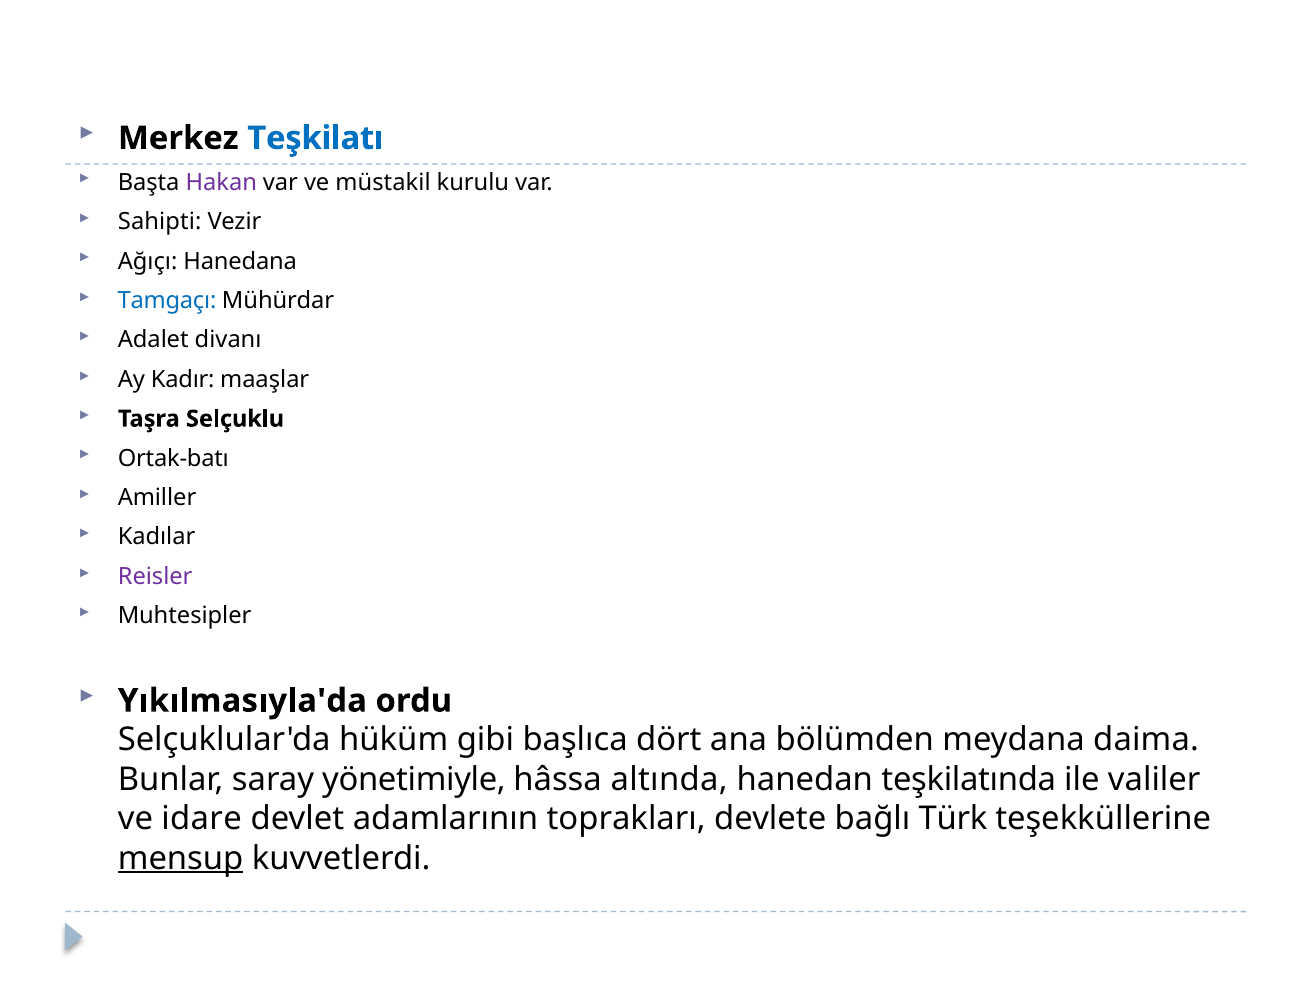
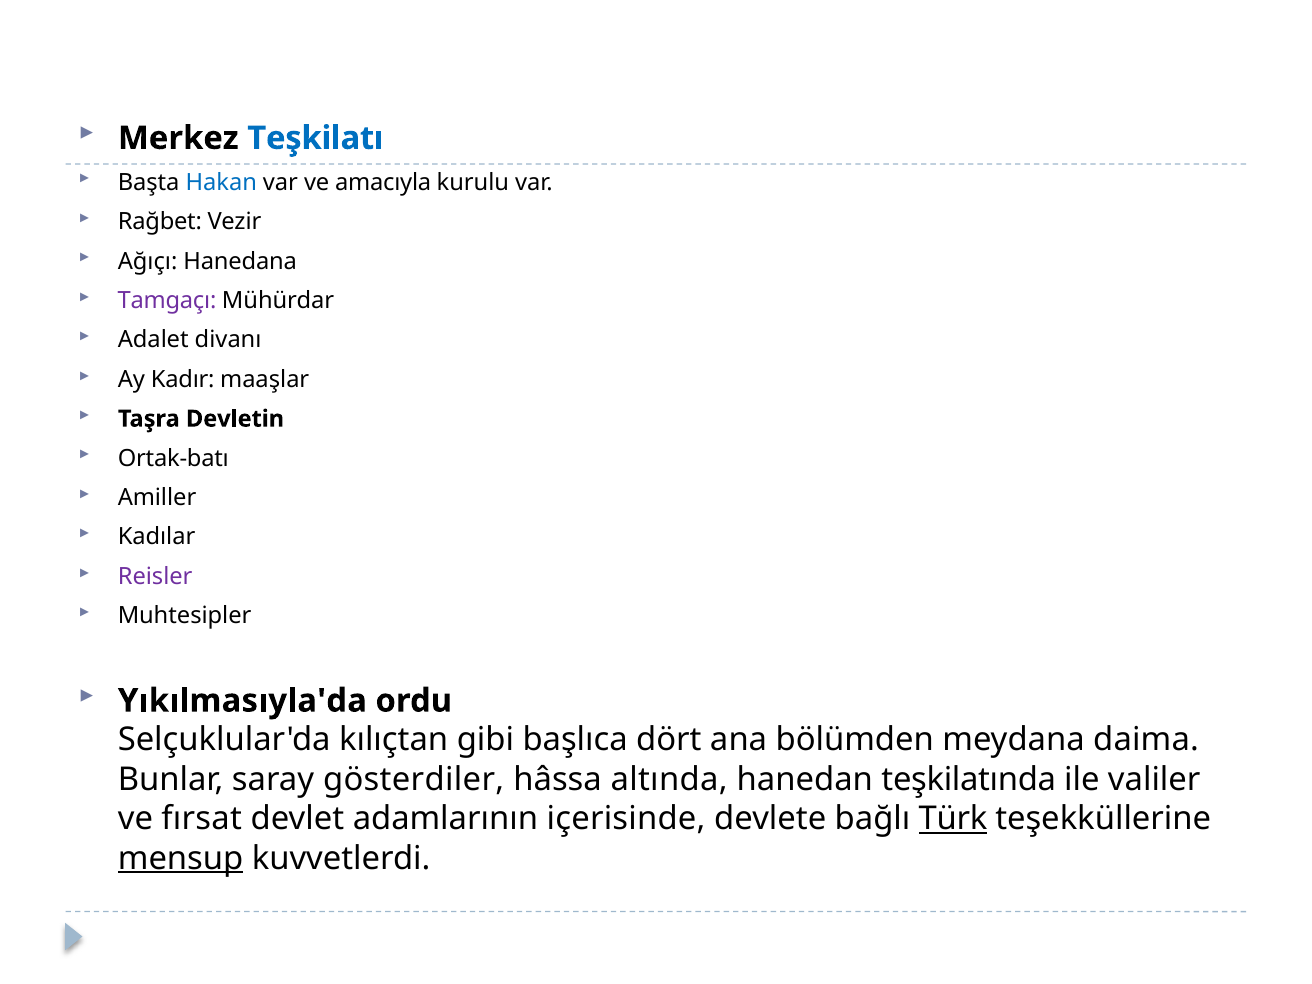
Hakan colour: purple -> blue (221, 182)
müstakil: müstakil -> amacıyla (383, 182)
Sahipti: Sahipti -> Rağbet (160, 222)
Tamgaçı colour: blue -> purple (167, 301)
Selçuklu: Selçuklu -> Devletin (235, 419)
hüküm: hüküm -> kılıçtan (394, 740)
yönetimiyle: yönetimiyle -> gösterdiler (414, 780)
idare: idare -> fırsat (202, 819)
toprakları: toprakları -> içerisinde (626, 819)
Türk underline: none -> present (953, 819)
